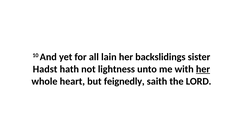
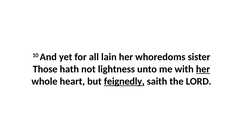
backslidings: backslidings -> whoredoms (160, 57)
Hadst: Hadst -> Those (45, 69)
feignedly underline: none -> present (124, 81)
